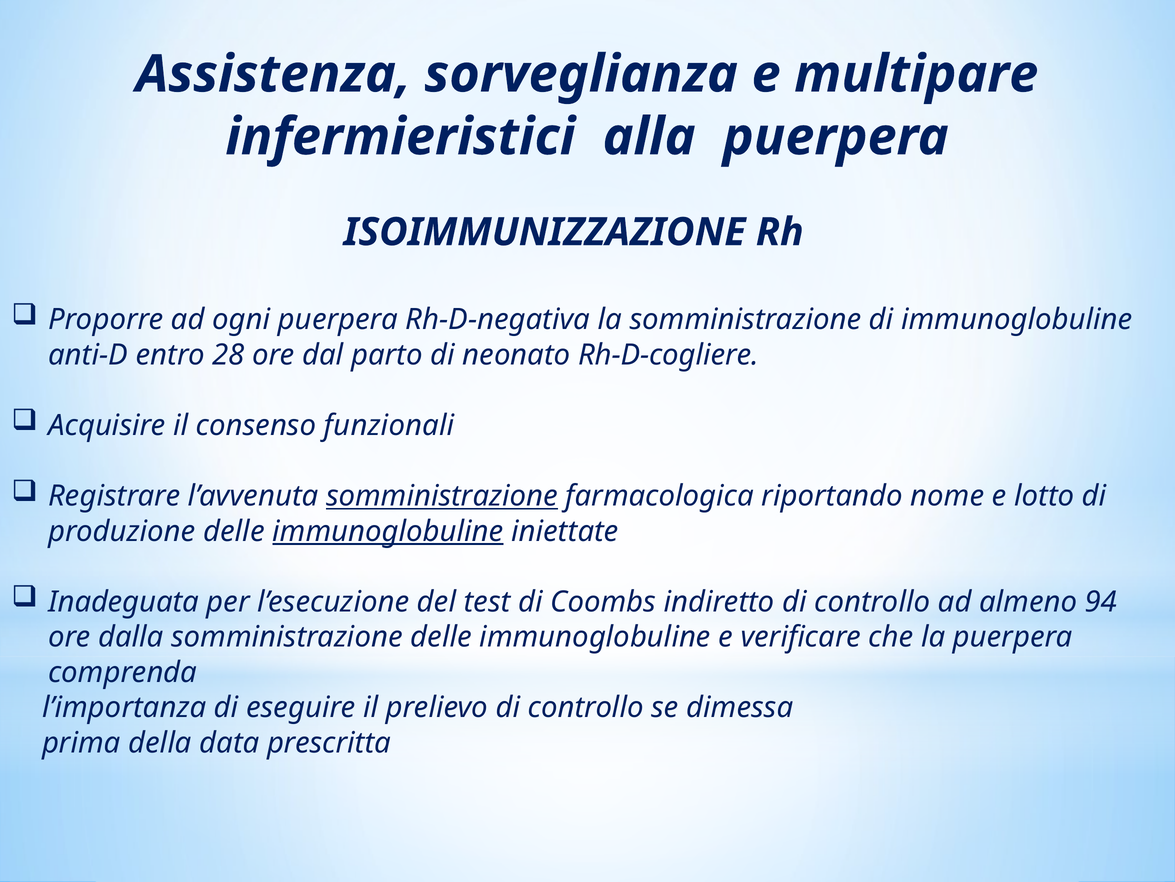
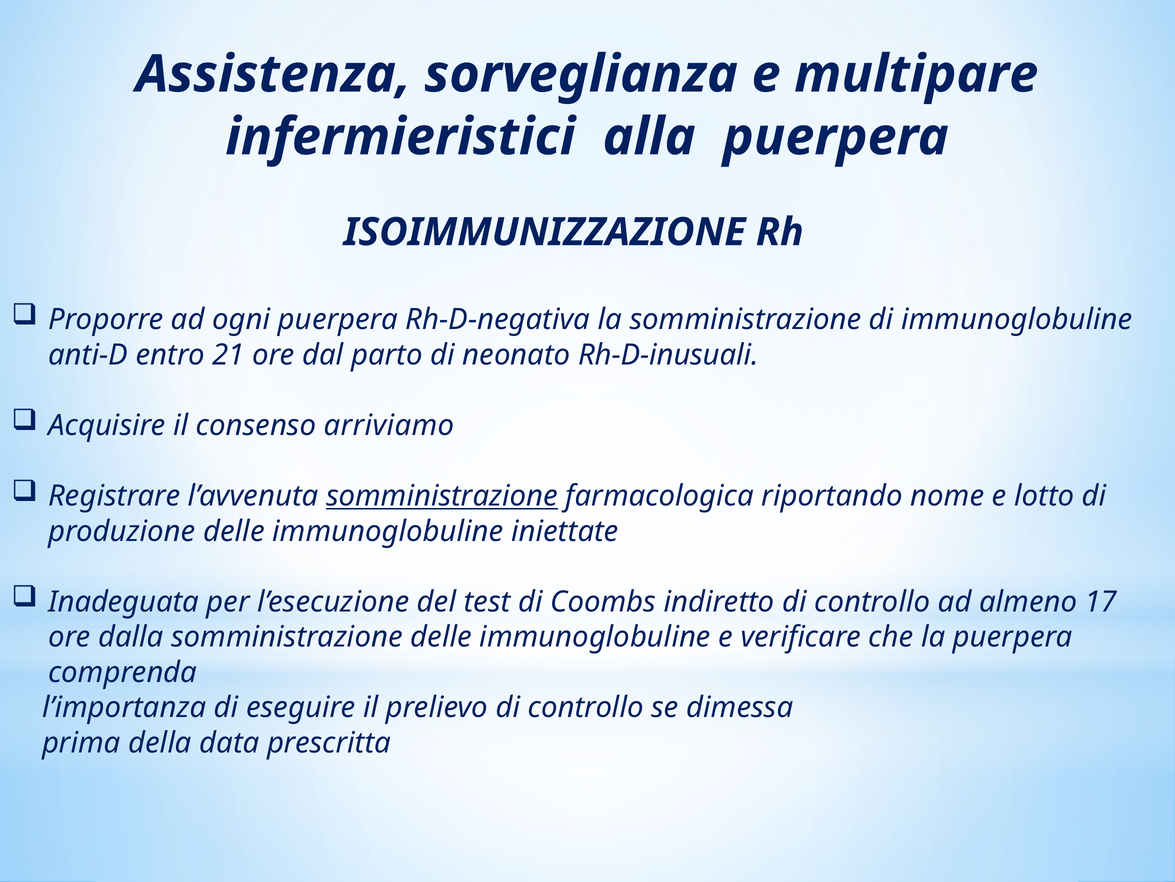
28: 28 -> 21 (228, 355)
Rh-D-cogliere: Rh-D-cogliere -> Rh-D-inusuali (668, 355)
funzionali: funzionali -> arriviamo (389, 425)
immunoglobuline underline: present -> none (388, 531)
94: 94 -> 17 (1101, 601)
